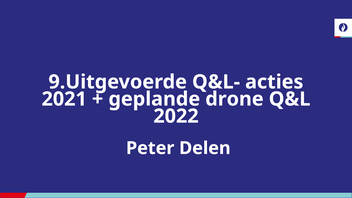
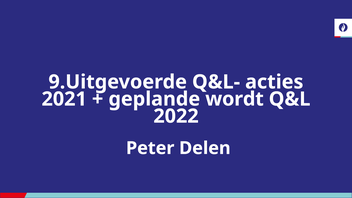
drone: drone -> wordt (235, 99)
